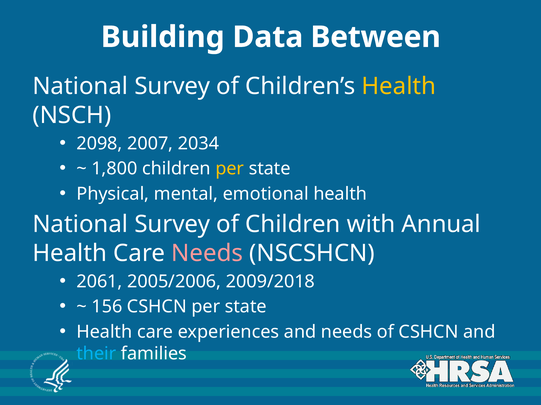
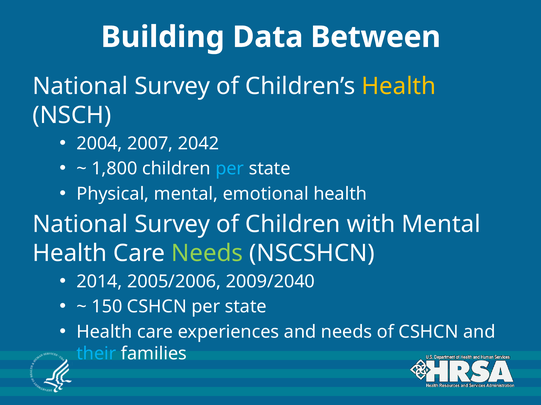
2098: 2098 -> 2004 (99, 144)
2034: 2034 -> 2042 (198, 144)
per colour: yellow -> light blue (230, 169)
with Annual: Annual -> Mental (441, 225)
Needs colour: pink -> light green (207, 254)
2061: 2061 -> 2014 (99, 282)
2009/2018: 2009/2018 -> 2009/2040 (270, 282)
156: 156 -> 150 (107, 307)
